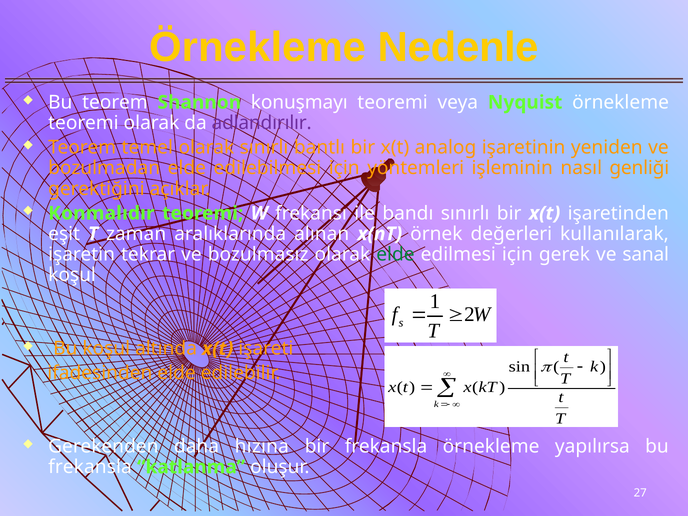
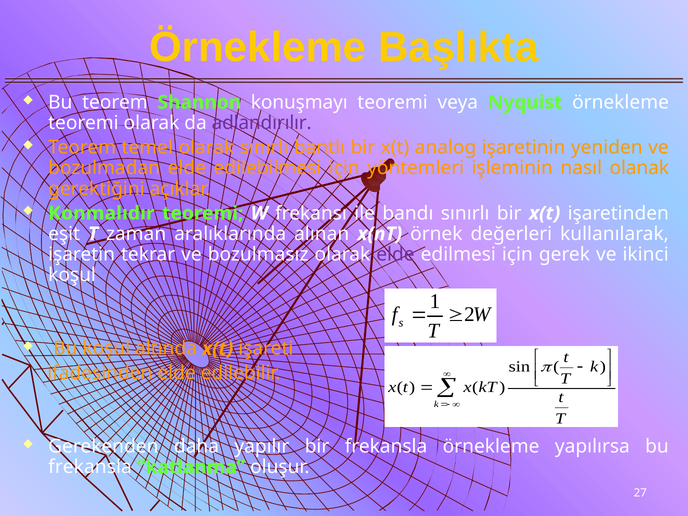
Nedenle: Nedenle -> Başlıkta (458, 48)
genliği: genliği -> olanak (639, 168)
elde colour: green -> purple (395, 255)
sanal: sanal -> ikinci (646, 255)
hızına: hızına -> yapılır (262, 446)
